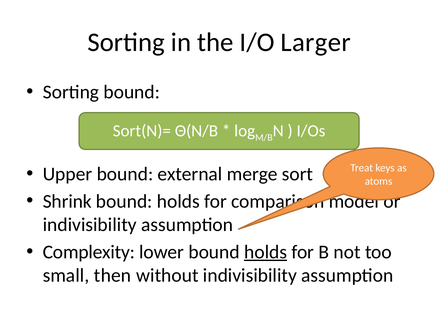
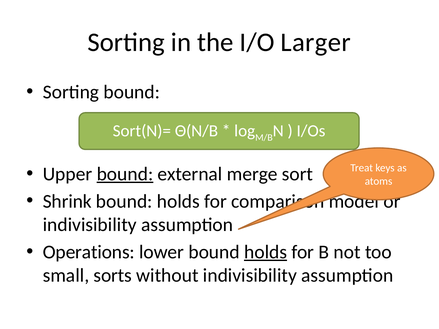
bound underline: none -> present (125, 174)
Complexity: Complexity -> Operations (89, 252)
then: then -> sorts (113, 276)
